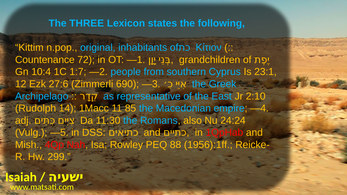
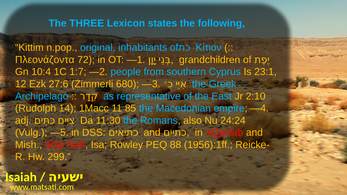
Countenance: Countenance -> Πλεονάζοντα (45, 60)
690: 690 -> 680 (128, 84)
